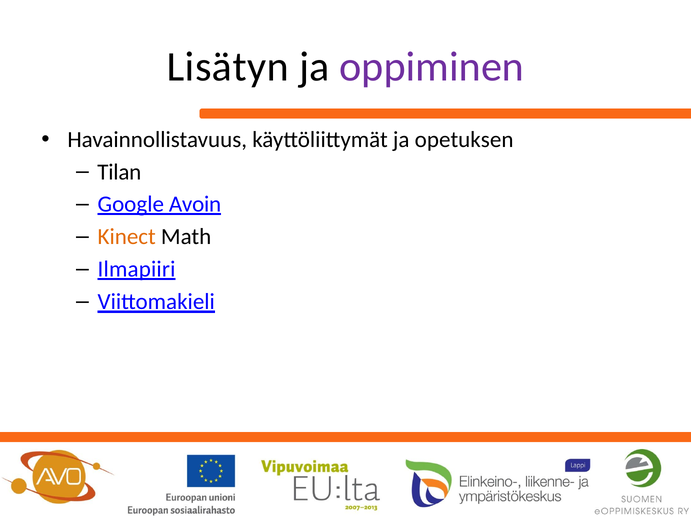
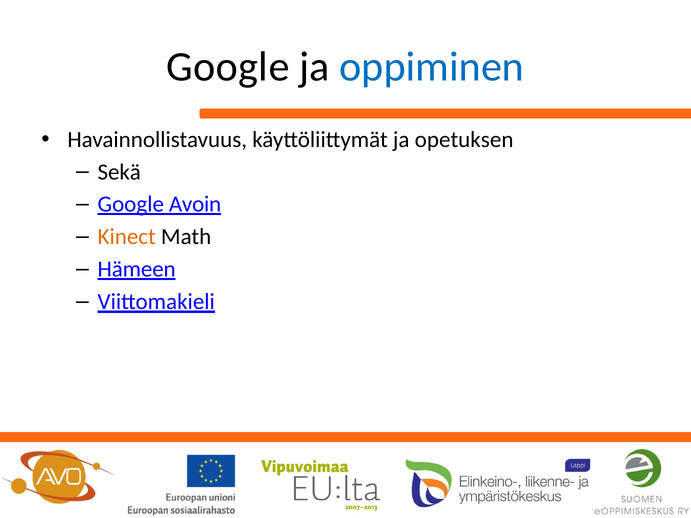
Lisätyn: Lisätyn -> Google (228, 67)
oppiminen colour: purple -> blue (432, 67)
Tilan: Tilan -> Sekä (119, 172)
Ilmapiiri: Ilmapiiri -> Hämeen (137, 269)
